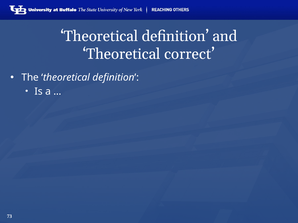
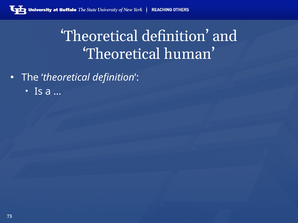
correct: correct -> human (189, 54)
